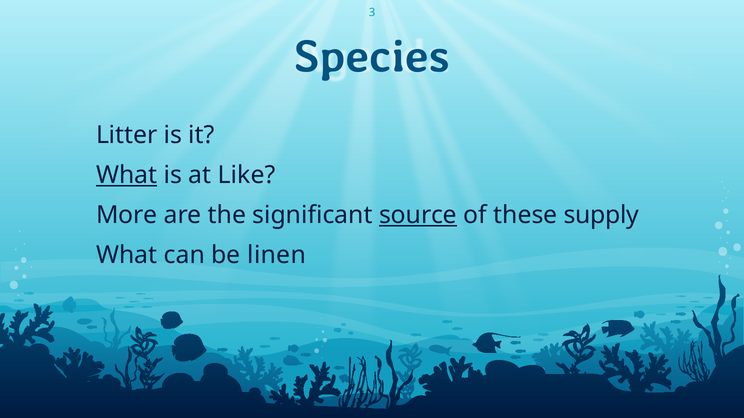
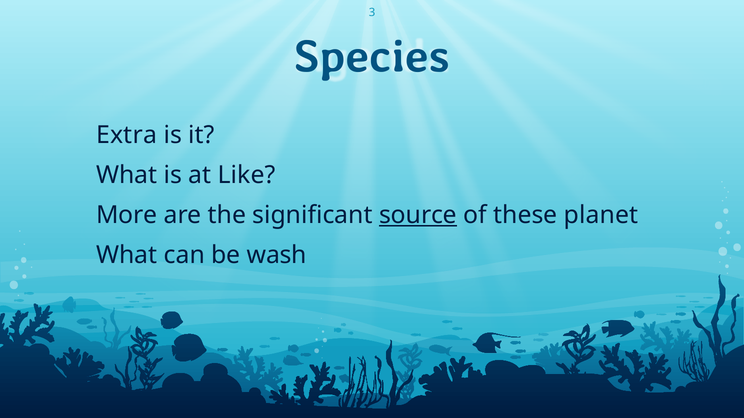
Litter: Litter -> Extra (126, 135)
What underline: present -> none (127, 175)
supply: supply -> planet (601, 215)
linen: linen -> wash (277, 255)
